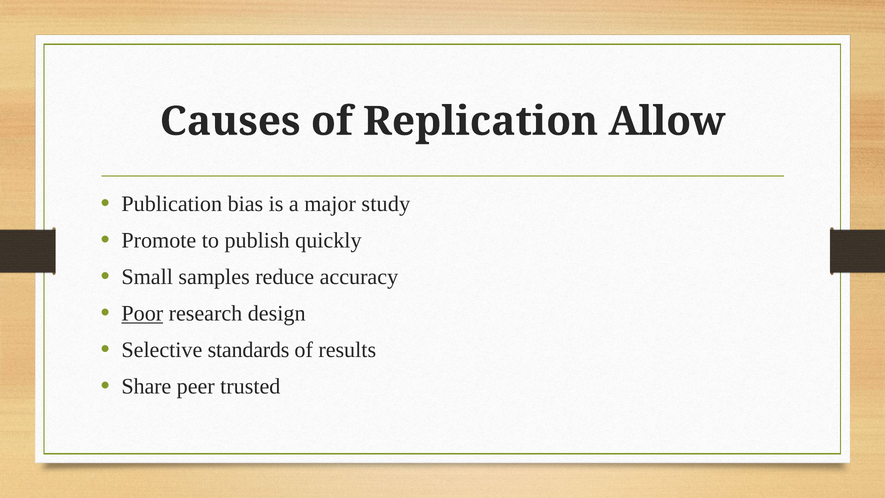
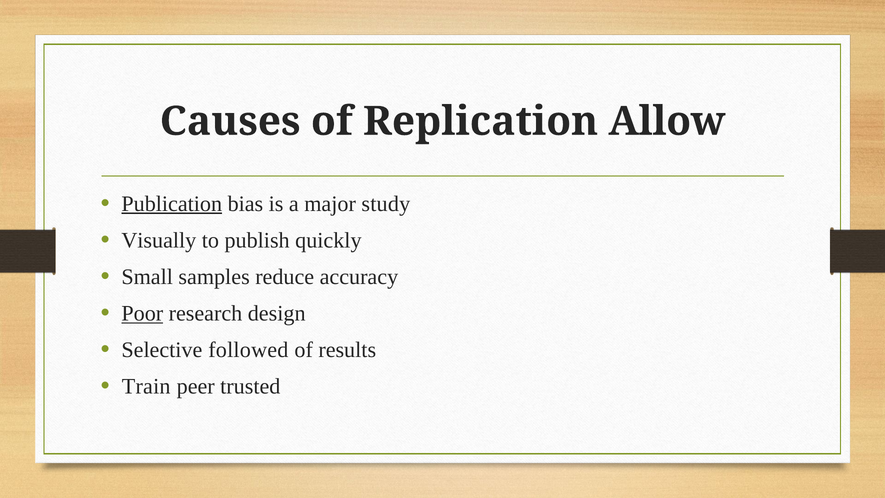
Publication underline: none -> present (172, 204)
Promote: Promote -> Visually (159, 240)
standards: standards -> followed (248, 350)
Share: Share -> Train (146, 386)
